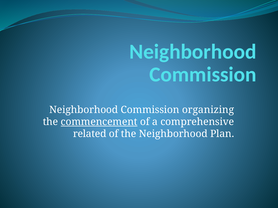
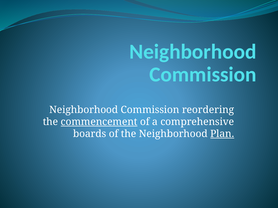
organizing: organizing -> reordering (208, 110)
related: related -> boards (90, 134)
Plan underline: none -> present (222, 134)
